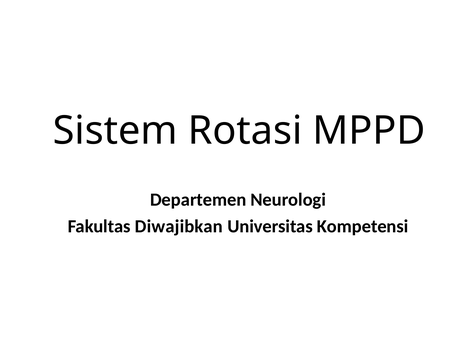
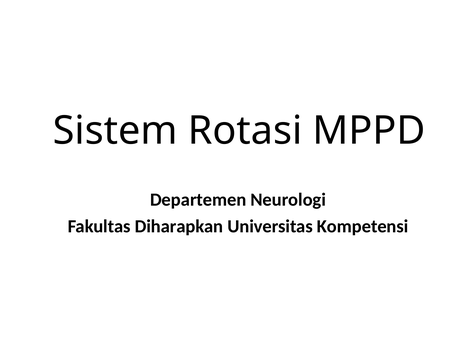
Diwajibkan: Diwajibkan -> Diharapkan (179, 226)
